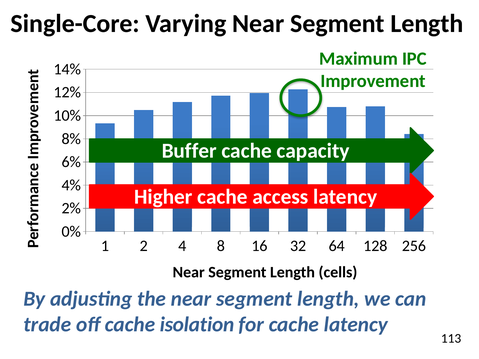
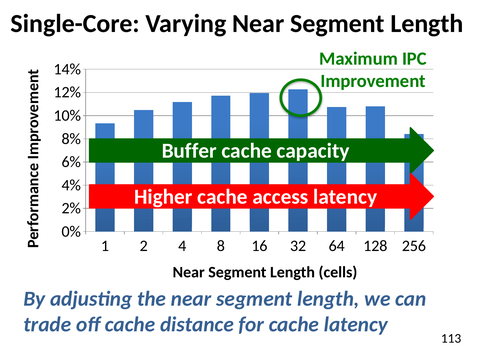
isolation: isolation -> distance (197, 325)
